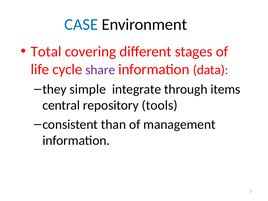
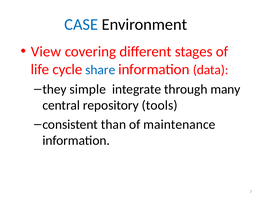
Total: Total -> View (46, 52)
share colour: purple -> blue (100, 70)
items: items -> many (225, 89)
management: management -> maintenance (179, 124)
